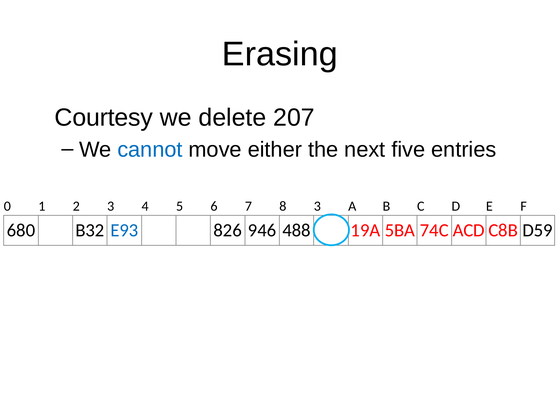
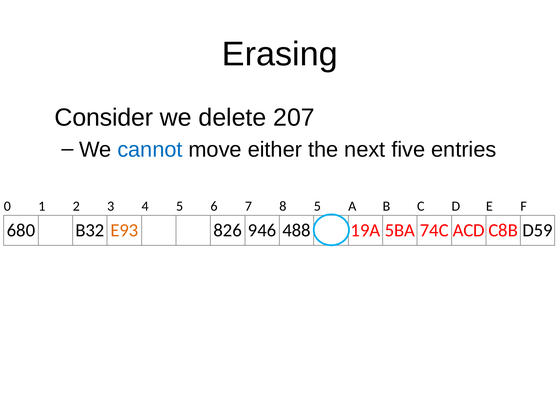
Courtesy: Courtesy -> Consider (104, 117)
8 3: 3 -> 5 (317, 206)
E93 colour: blue -> orange (124, 230)
